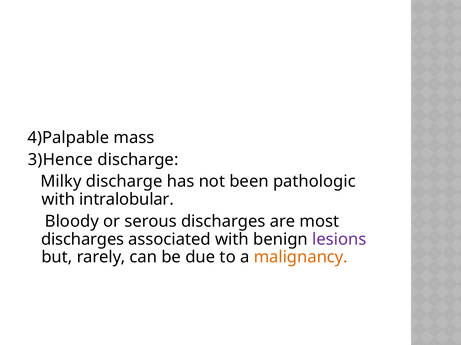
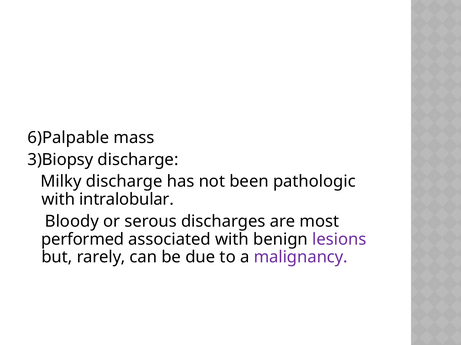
4)Palpable: 4)Palpable -> 6)Palpable (68, 138)
3)Hence: 3)Hence -> 3)Biopsy (60, 160)
discharges: discharges -> performed (83, 240)
malignancy colour: orange -> purple (301, 258)
